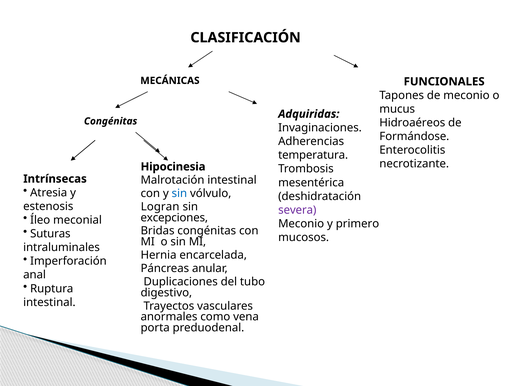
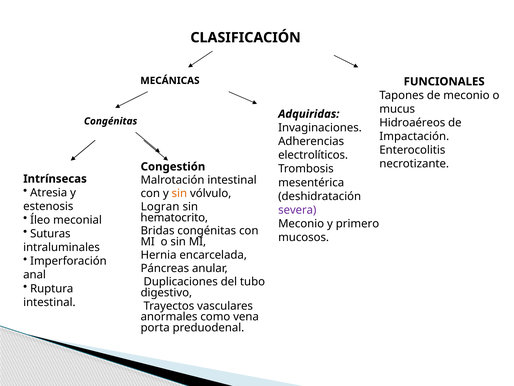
Formándose: Formándose -> Impactación (414, 136)
temperatura: temperatura -> electrolíticos (313, 155)
Hipocinesia: Hipocinesia -> Congestión (173, 166)
sin colour: blue -> orange (179, 193)
excepciones: excepciones -> hematocrito (174, 217)
